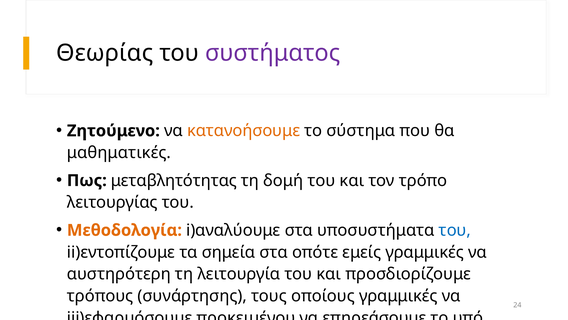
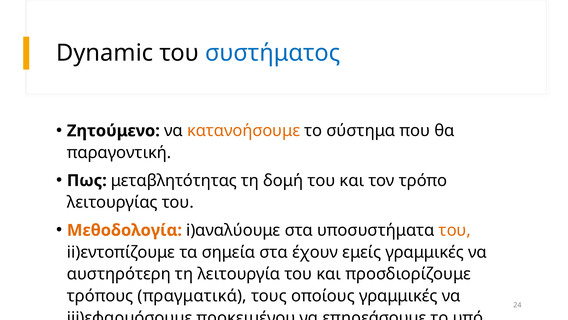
Θεωρίας: Θεωρίας -> Dynamic (105, 53)
συστήματος colour: purple -> blue (273, 53)
μαθηματικές: μαθηματικές -> παραγοντική (119, 153)
του colour: blue -> orange (455, 230)
οπότε: οπότε -> έχουν (315, 252)
συνάρτησης: συνάρτησης -> πραγματικά (192, 296)
